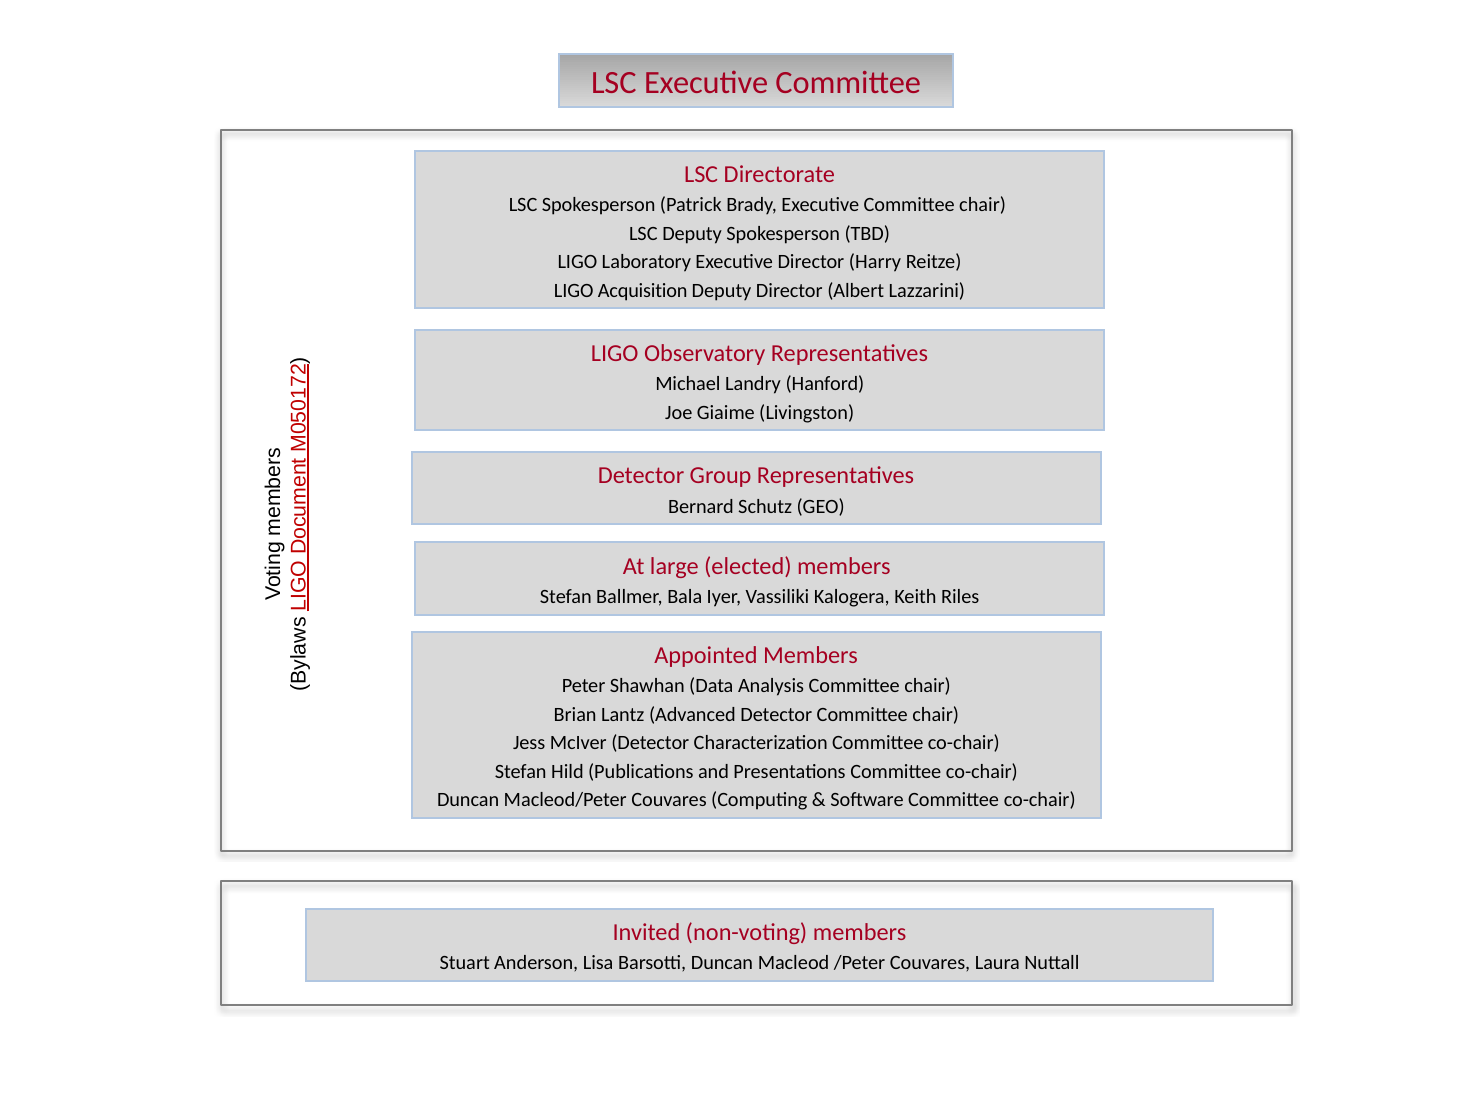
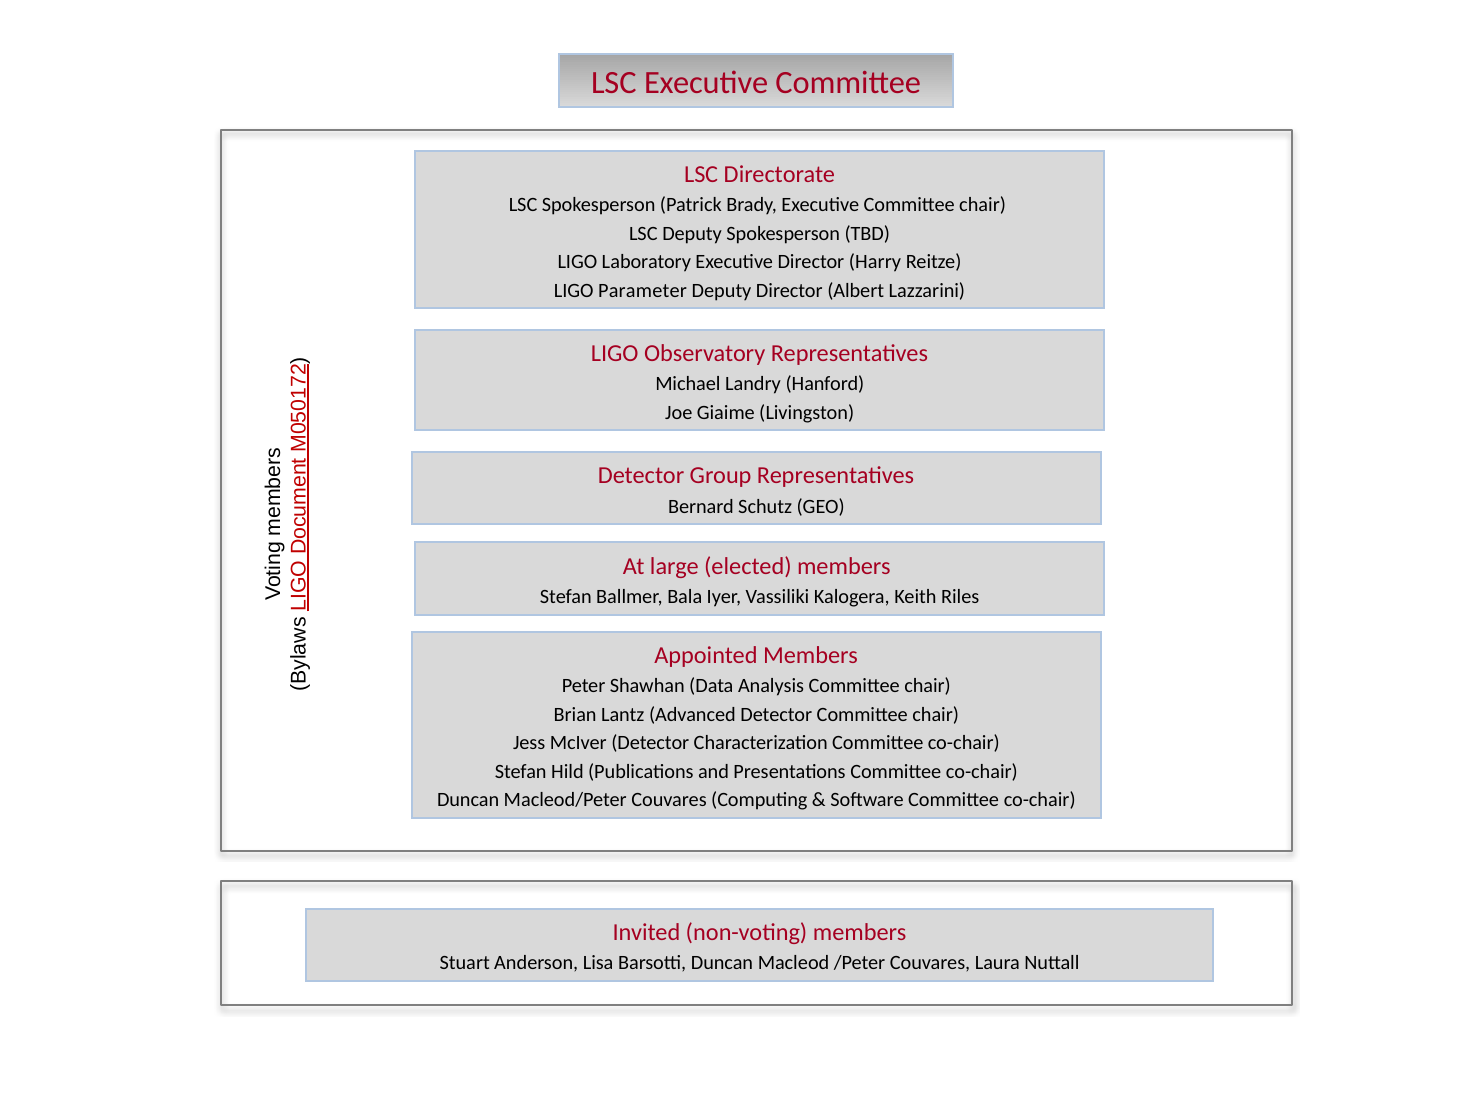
Acquisition: Acquisition -> Parameter (643, 290)
